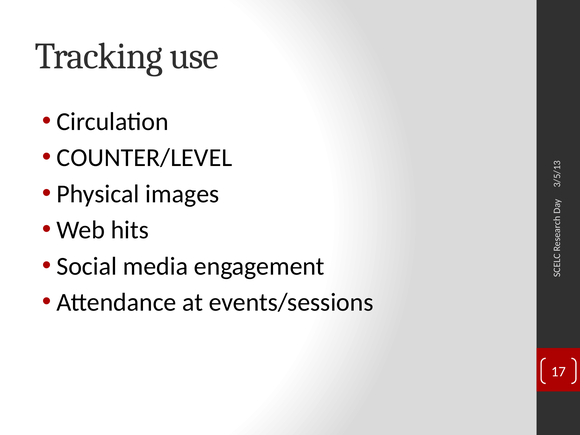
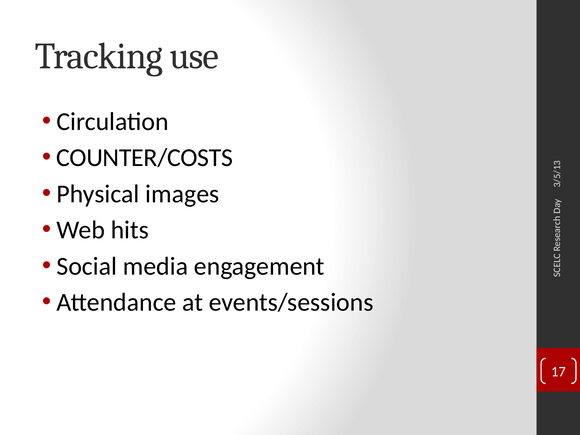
COUNTER/LEVEL: COUNTER/LEVEL -> COUNTER/COSTS (145, 158)
